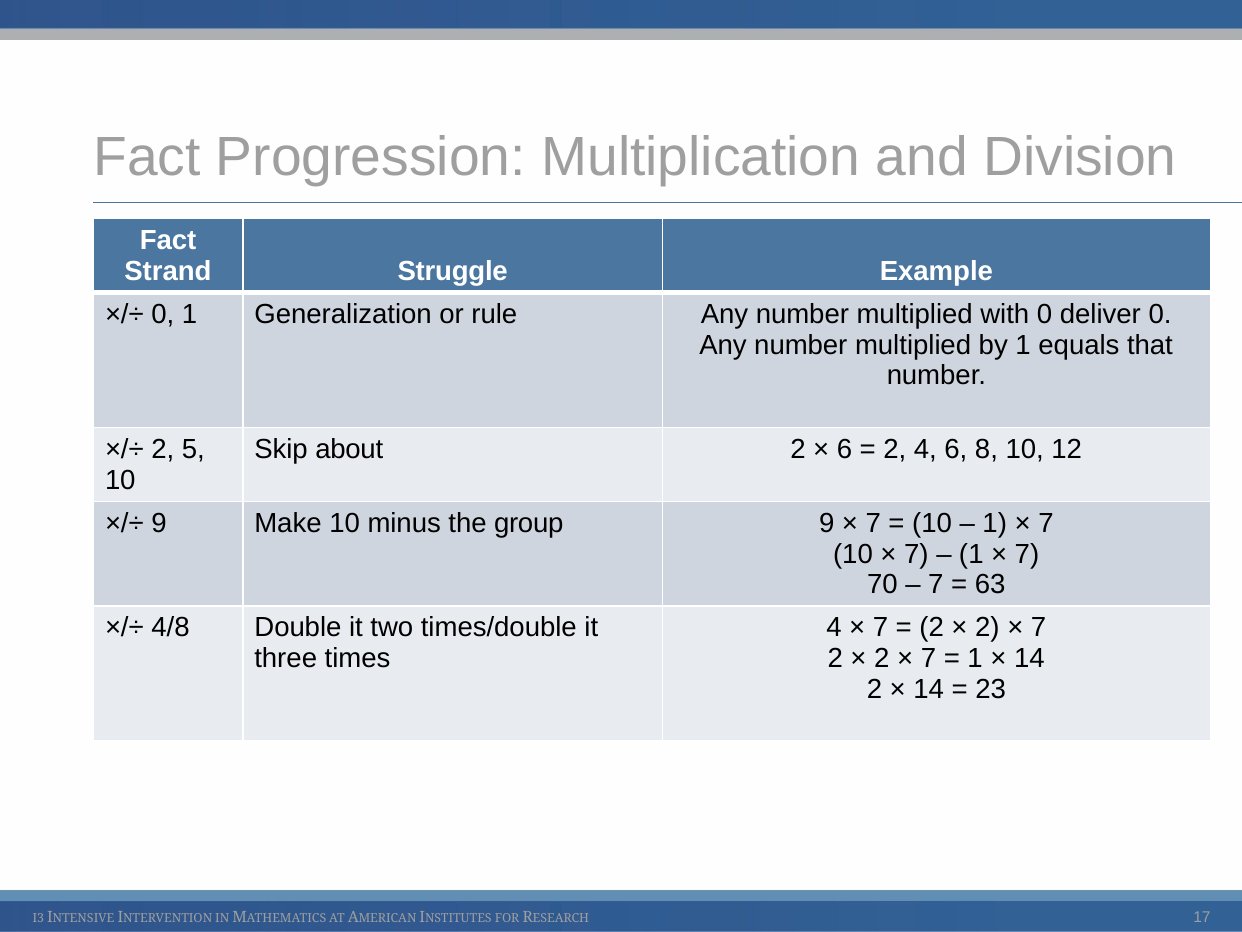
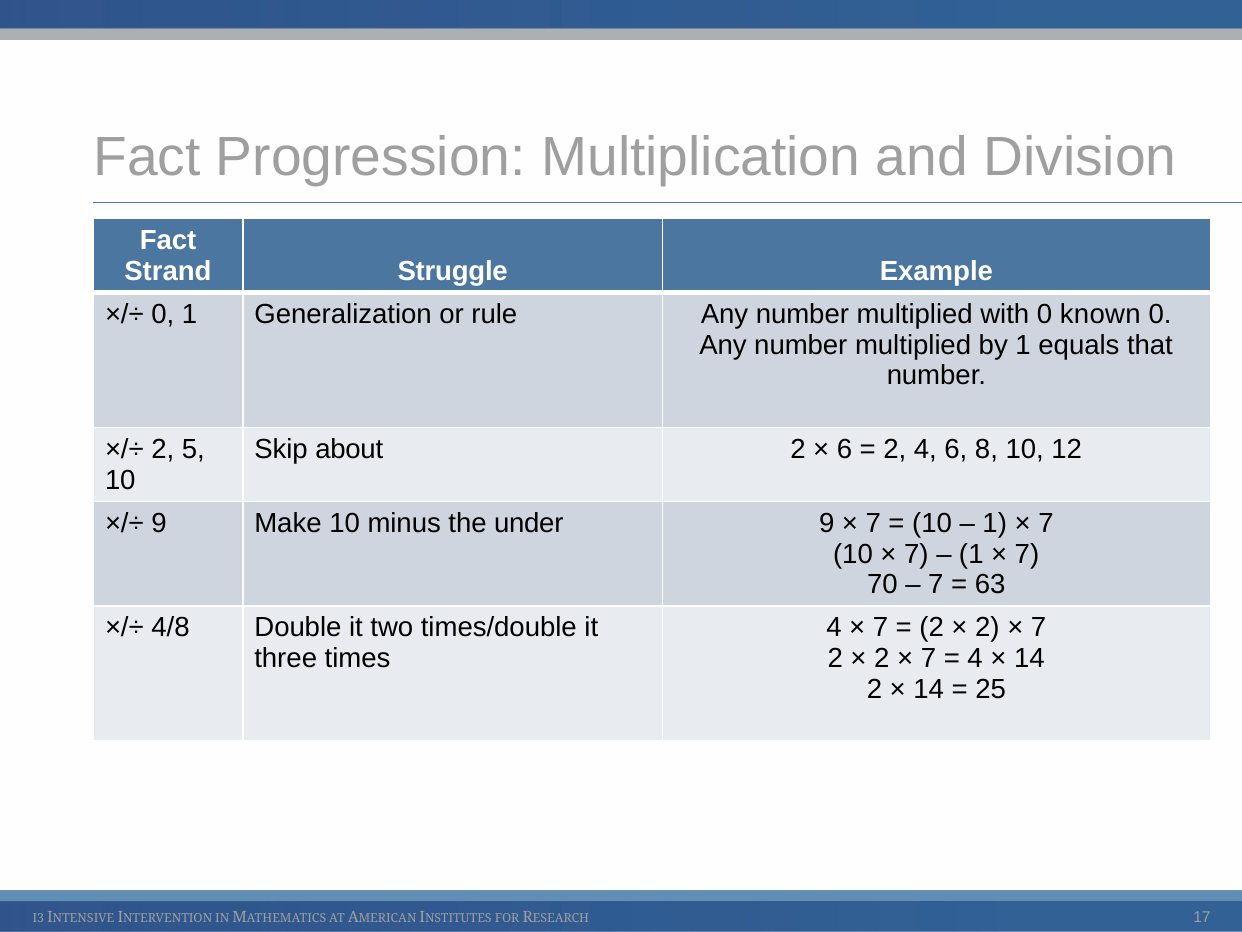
deliver: deliver -> known (1100, 314)
group: group -> under (529, 523)
1: 1 -> 4 (975, 658)
23: 23 -> 25 (991, 689)
